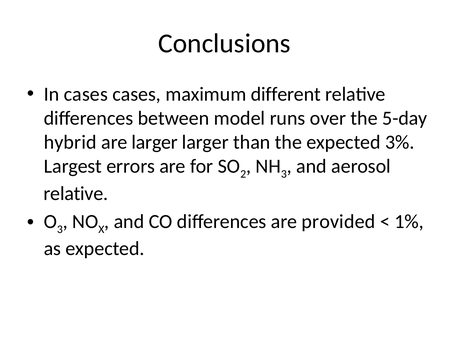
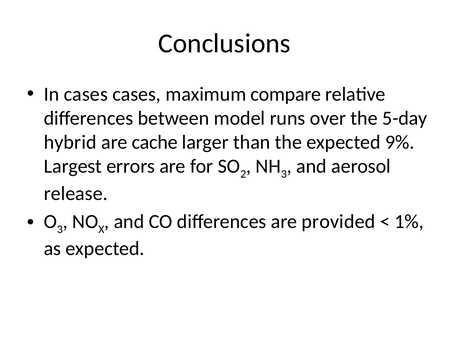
different: different -> compare (286, 94)
are larger: larger -> cache (155, 142)
3%: 3% -> 9% (400, 142)
relative: relative -> release (76, 193)
